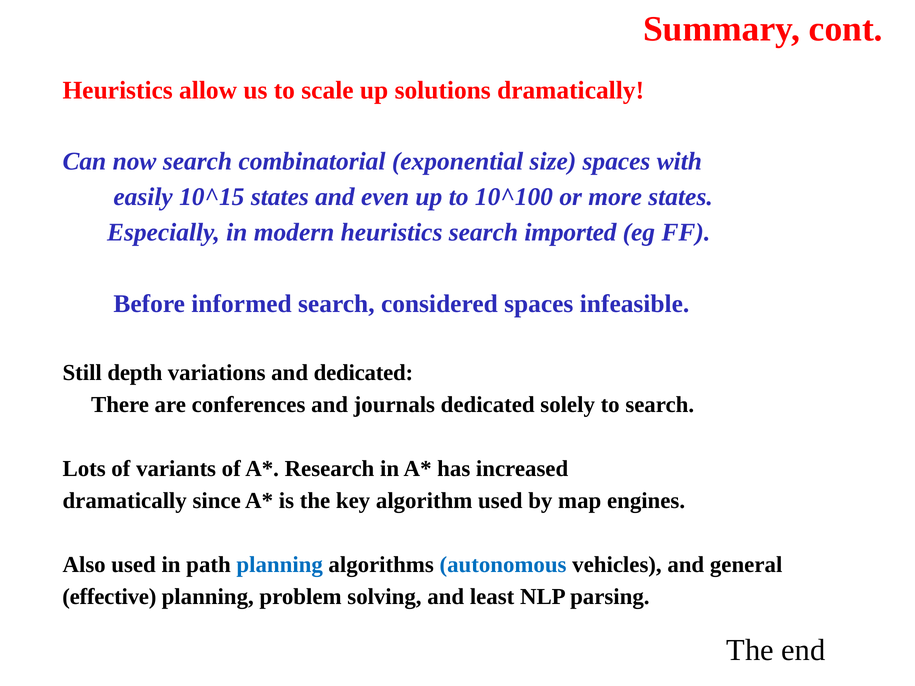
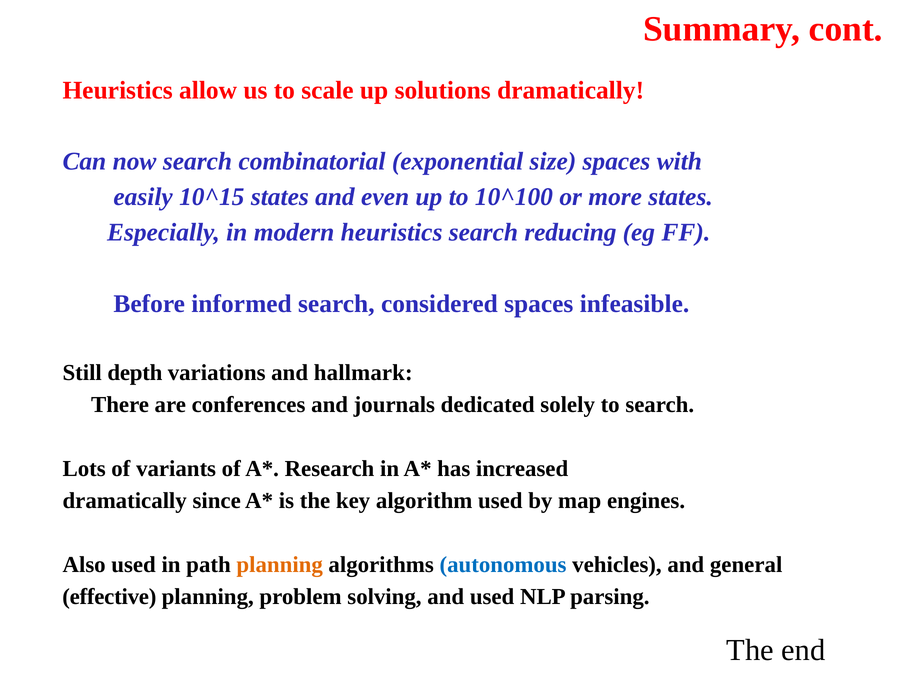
imported: imported -> reducing (570, 233)
and dedicated: dedicated -> hallmark (363, 373)
planning colour: blue -> orange (280, 565)
and least: least -> used (492, 597)
